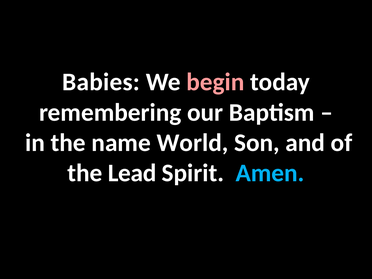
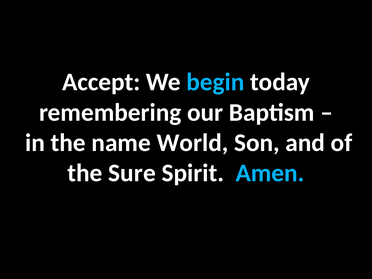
Babies: Babies -> Accept (101, 82)
begin colour: pink -> light blue (215, 82)
Lead: Lead -> Sure (132, 173)
